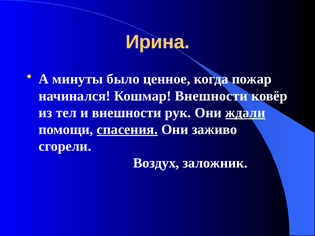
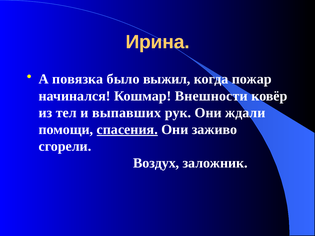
минуты: минуты -> повязка (78, 79)
ценное: ценное -> выжил (167, 79)
и внешности: внешности -> выпавших (127, 113)
ждали underline: present -> none (245, 113)
